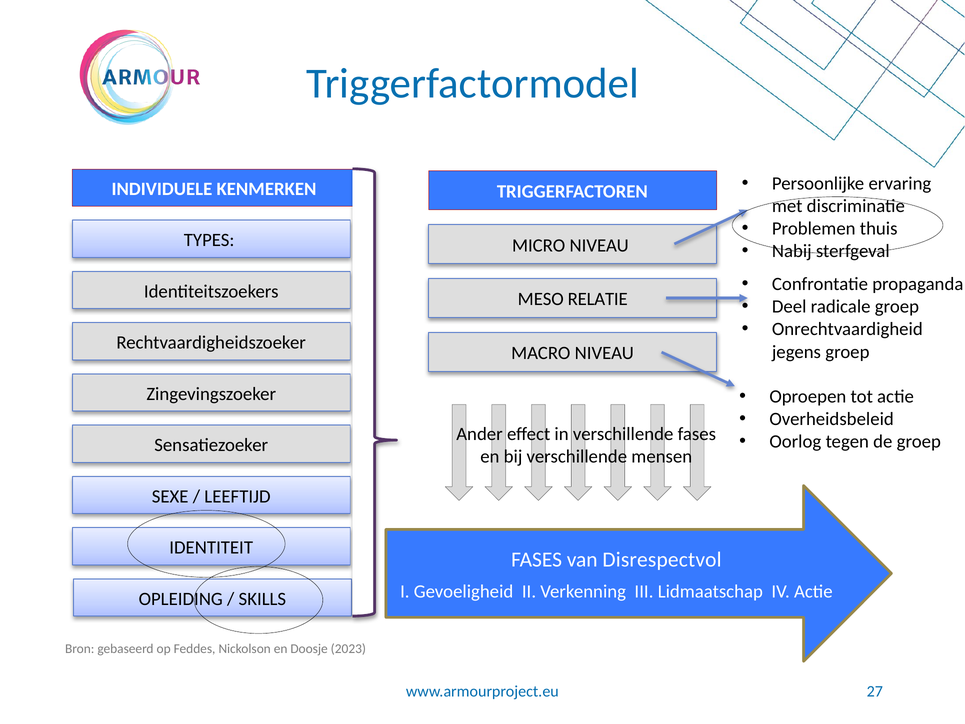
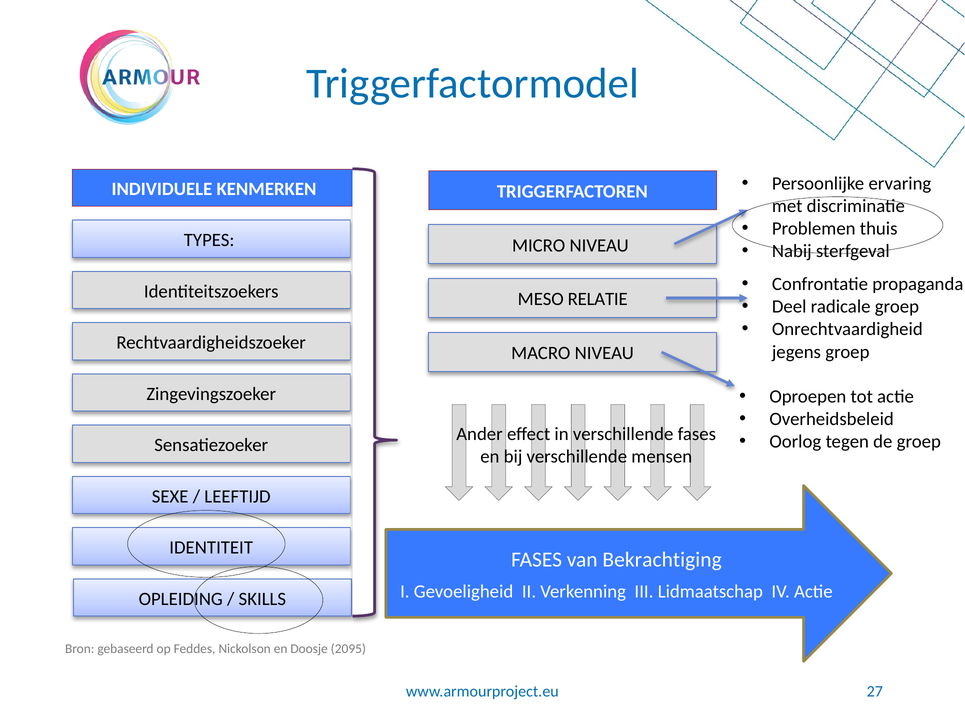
Disrespectvol: Disrespectvol -> Bekrachtiging (662, 559)
2023: 2023 -> 2095 (348, 649)
